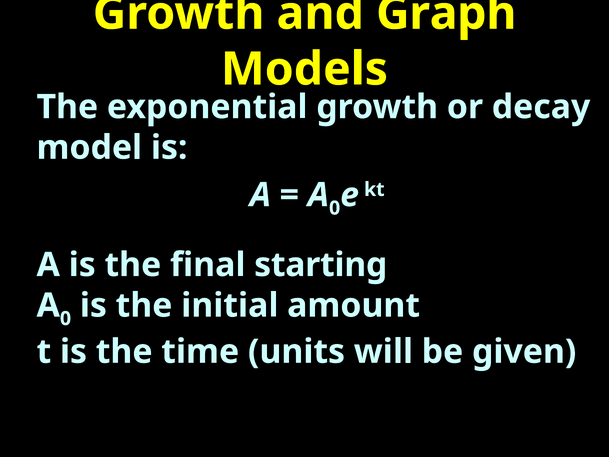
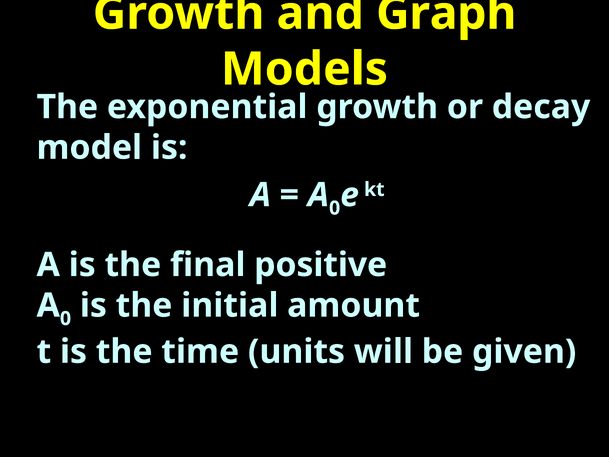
starting: starting -> positive (321, 265)
